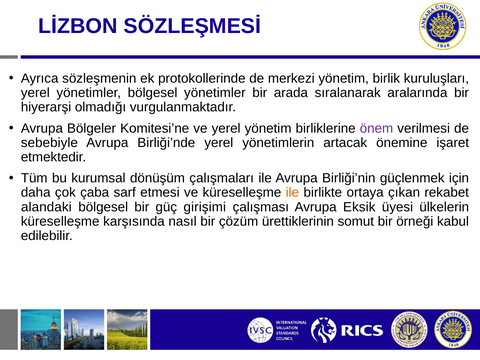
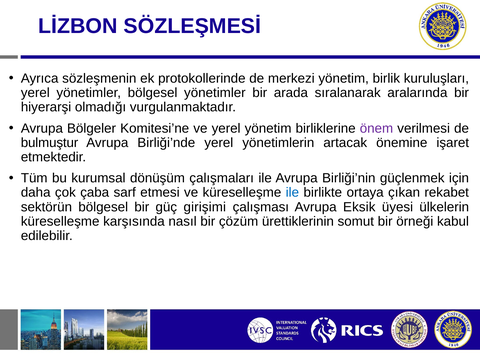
sebebiyle: sebebiyle -> bulmuştur (50, 143)
ile colour: orange -> blue (292, 193)
alandaki: alandaki -> sektörün (46, 207)
